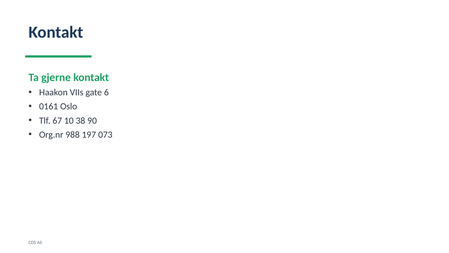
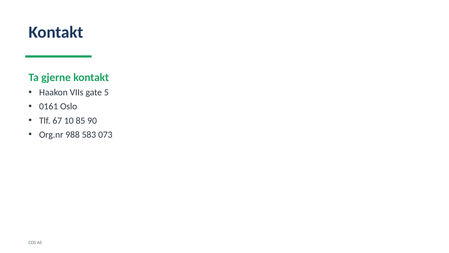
6: 6 -> 5 (106, 92)
38: 38 -> 85 (80, 120)
197: 197 -> 583 (89, 134)
